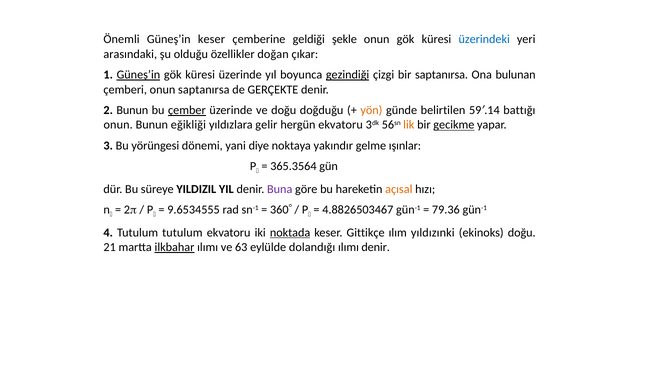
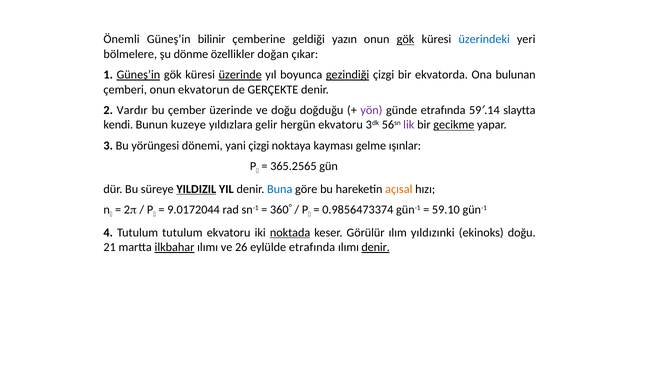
Güneş’in keser: keser -> bilinir (212, 39)
şekle: şekle -> yazın (344, 39)
gök underline: none -> present (406, 39)
arasındaki: arasındaki -> bölmelere (130, 54)
olduğu: olduğu -> dönme (191, 54)
üzerinde underline: none -> present (240, 75)
bir saptanırsa: saptanırsa -> ekvatorda (442, 75)
onun saptanırsa: saptanırsa -> ekvatorun (204, 90)
2 Bunun: Bunun -> Vardır (132, 110)
çember underline: present -> none (187, 110)
yön colour: orange -> purple (371, 110)
günde belirtilen: belirtilen -> etrafında (443, 110)
battığı: battığı -> slaytta (519, 110)
onun: onun -> kendi (118, 125)
eğikliği: eğikliği -> kuzeye (188, 125)
lik colour: orange -> purple (409, 125)
yani diye: diye -> çizgi (259, 146)
yakındır: yakındır -> kayması (333, 146)
365.3564: 365.3564 -> 365.2565 (293, 166)
YILDIZIL underline: none -> present (196, 189)
Buna colour: purple -> blue (280, 189)
9.6534555: 9.6534555 -> 9.0172044 (194, 210)
4.8826503467: 4.8826503467 -> 0.9856473374 (358, 210)
79.36: 79.36 -> 59.10 (446, 210)
Gittikçe: Gittikçe -> Görülür (366, 233)
63: 63 -> 26 (241, 247)
eylülde dolandığı: dolandığı -> etrafında (312, 247)
denir underline: none -> present (376, 247)
